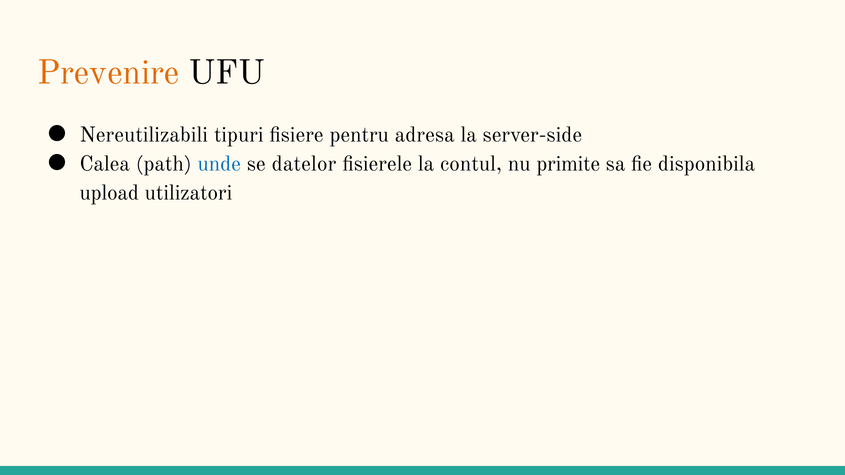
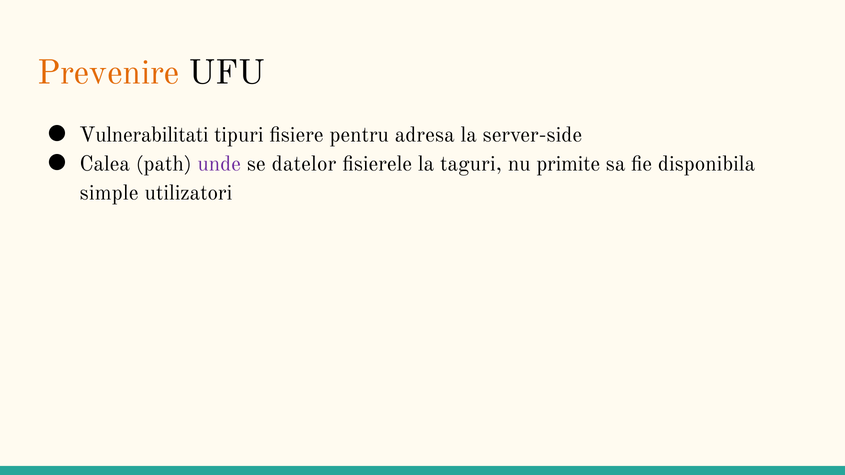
Nereutilizabili: Nereutilizabili -> Vulnerabilitati (144, 135)
unde colour: blue -> purple (219, 164)
contul: contul -> taguri (471, 164)
upload: upload -> simple (109, 193)
